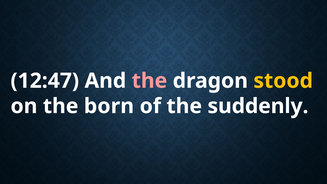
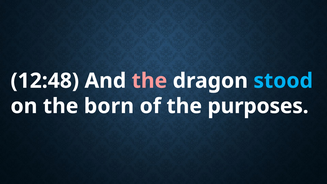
12:47: 12:47 -> 12:48 (45, 81)
stood colour: yellow -> light blue (283, 81)
suddenly: suddenly -> purposes (258, 106)
